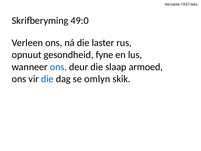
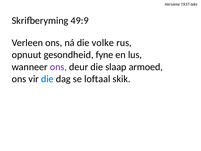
49:0: 49:0 -> 49:9 (80, 21)
laster: laster -> volke (103, 43)
ons colour: blue -> purple (58, 67)
omlyn: omlyn -> loftaal (97, 79)
